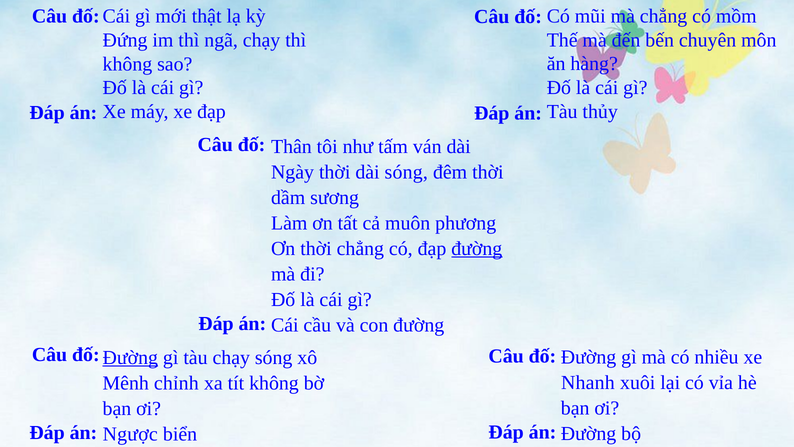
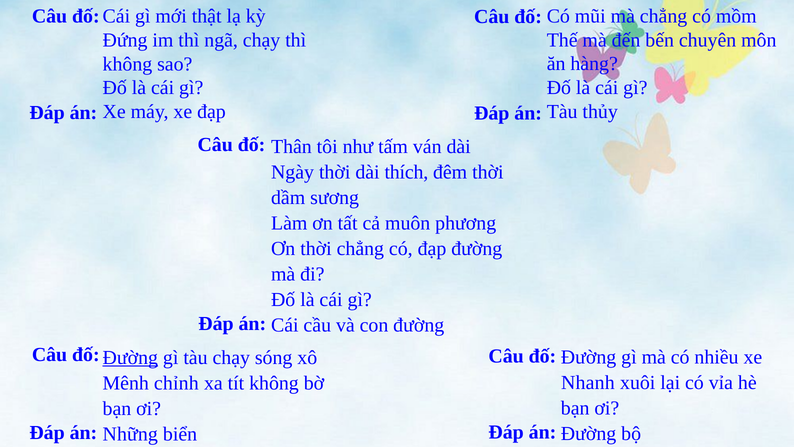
dài sóng: sóng -> thích (406, 172)
đường underline: present -> none (477, 248)
Ngược: Ngược -> Những (130, 434)
